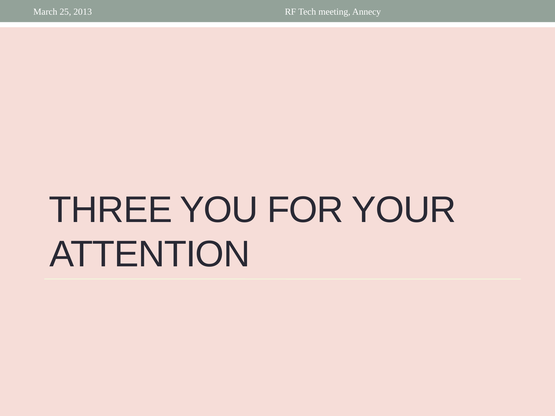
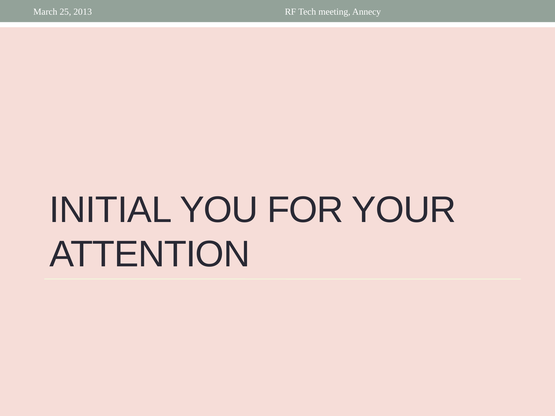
THREE: THREE -> INITIAL (111, 210)
